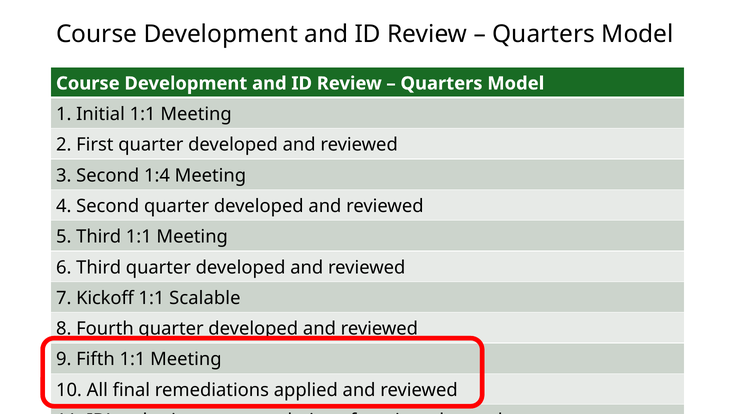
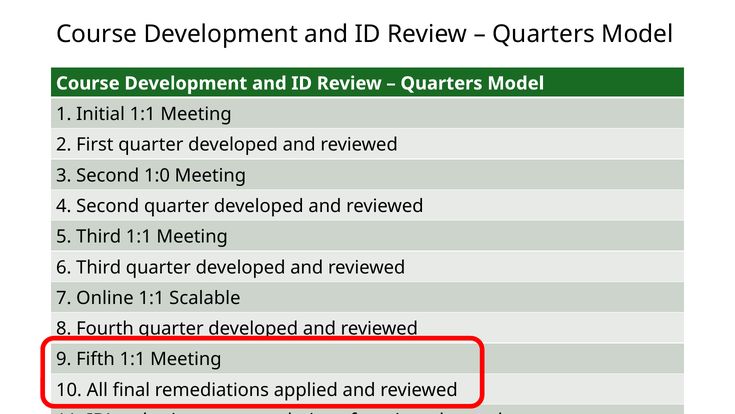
1:4: 1:4 -> 1:0 (157, 175)
Kickoff: Kickoff -> Online (105, 298)
